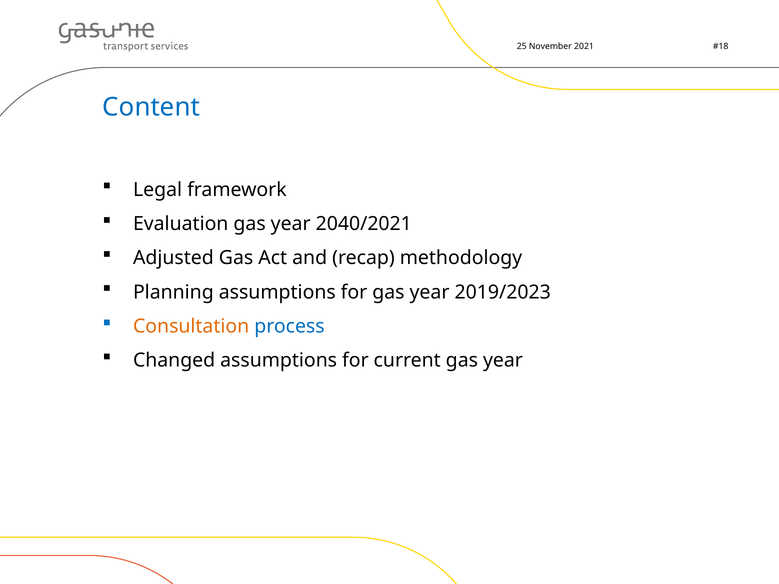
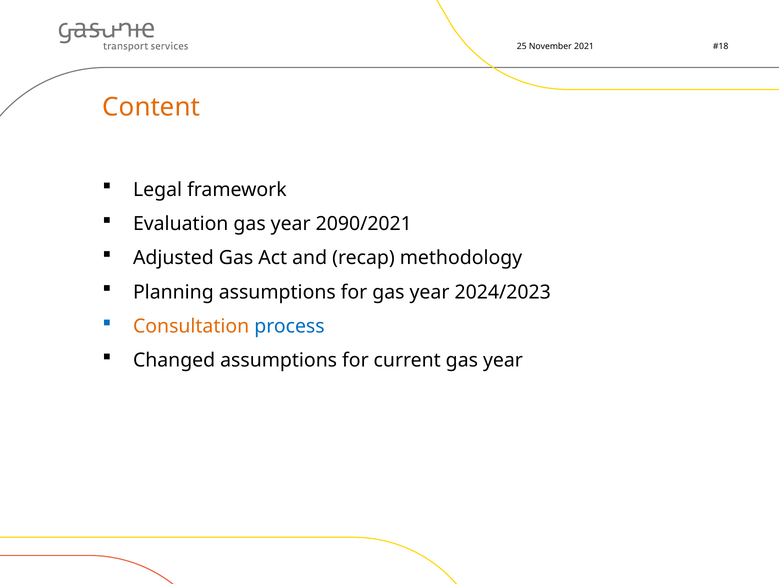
Content colour: blue -> orange (151, 107)
2040/2021: 2040/2021 -> 2090/2021 (364, 224)
2019/2023: 2019/2023 -> 2024/2023 (503, 292)
